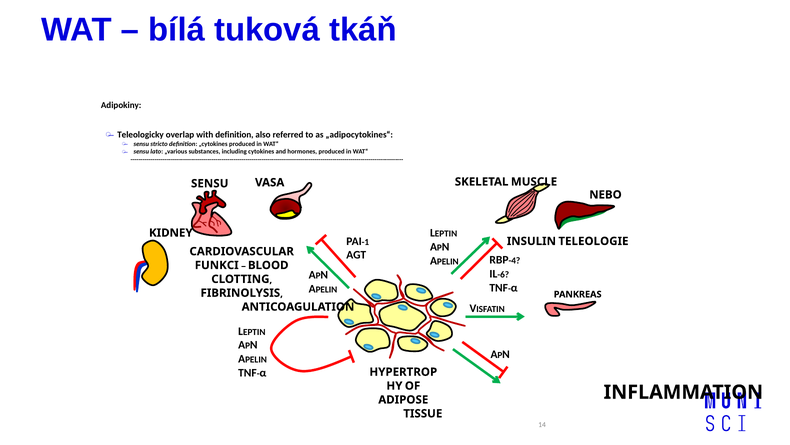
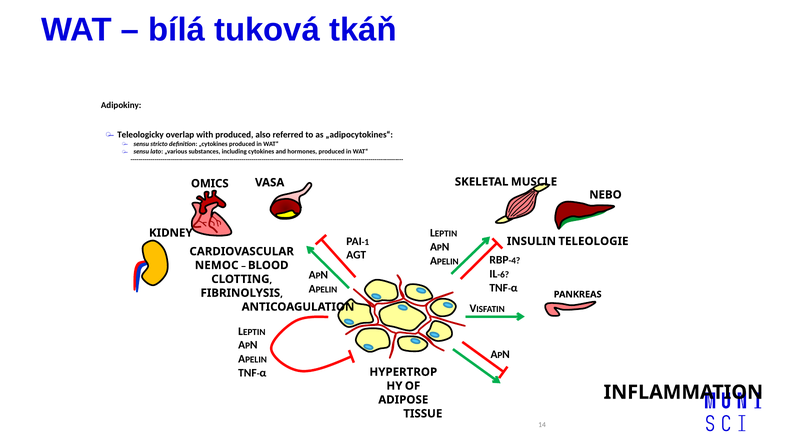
with definition: definition -> produced (234, 135)
SENSU: SENSU -> OMICS (210, 183)
FUNKCI: FUNKCI -> NEMOC (217, 265)
